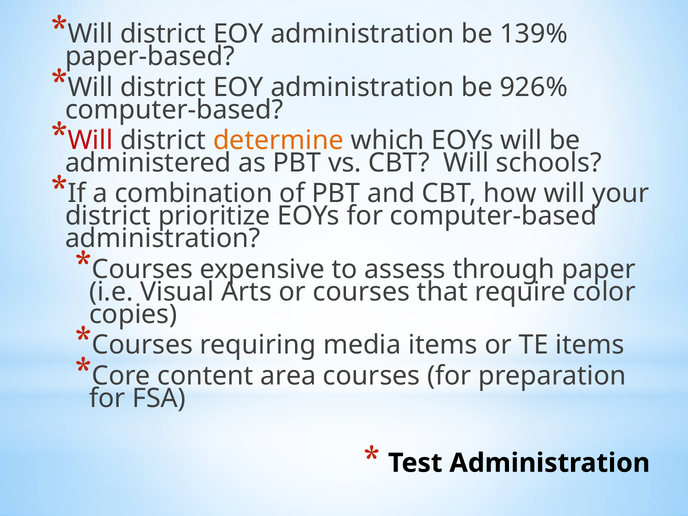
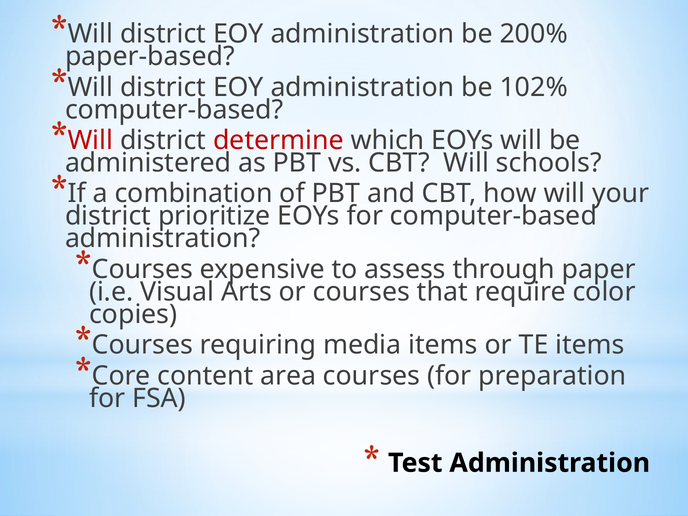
139%: 139% -> 200% (534, 34)
926%: 926% -> 102% (534, 87)
determine colour: orange -> red (278, 140)
